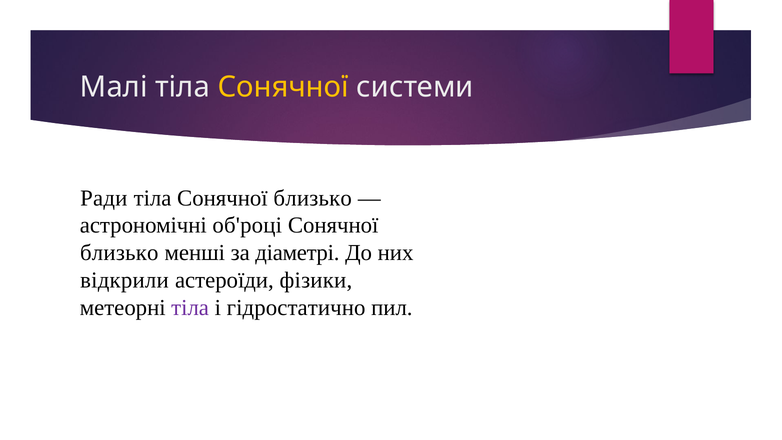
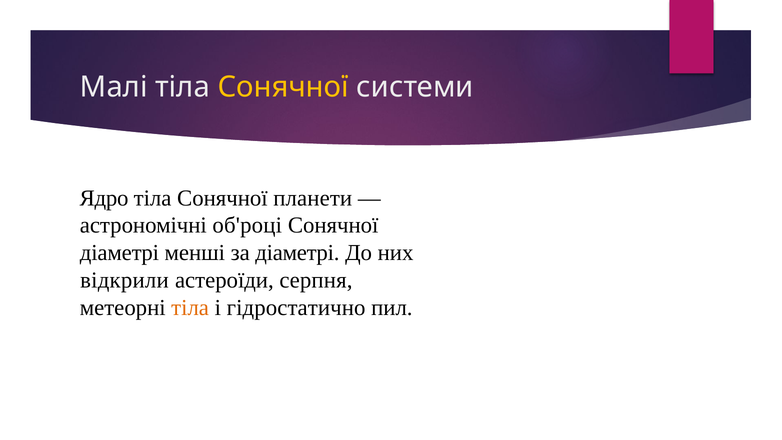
Ради: Ради -> Ядро (104, 198)
тіла Сонячної близько: близько -> планети (313, 198)
близько: близько -> діаметрі (119, 253)
фізики: фізики -> серпня (316, 280)
тіла colour: purple -> orange (190, 308)
